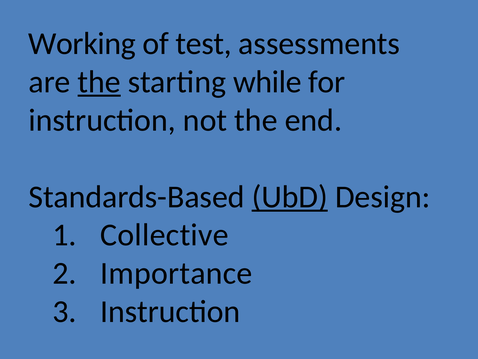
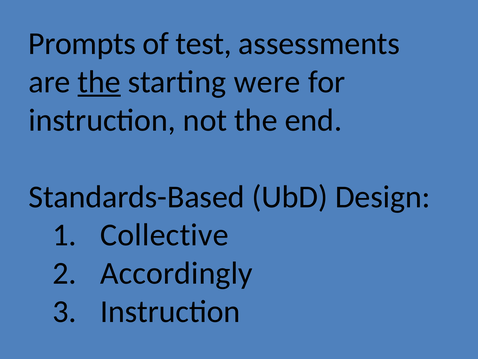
Working: Working -> Prompts (82, 44)
while: while -> were (267, 82)
UbD underline: present -> none (290, 197)
Importance: Importance -> Accordingly (176, 273)
